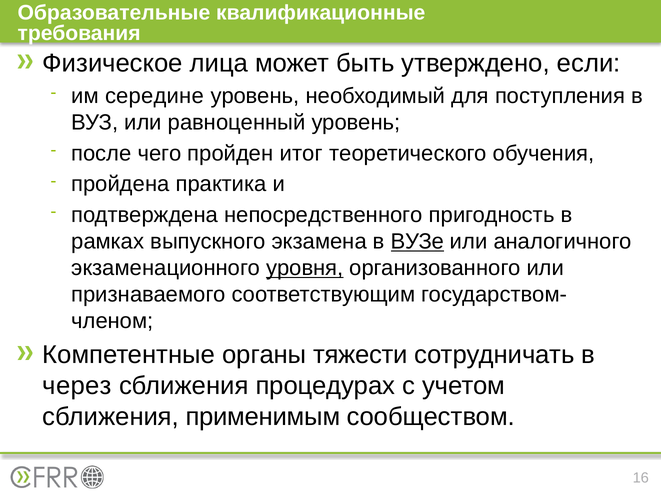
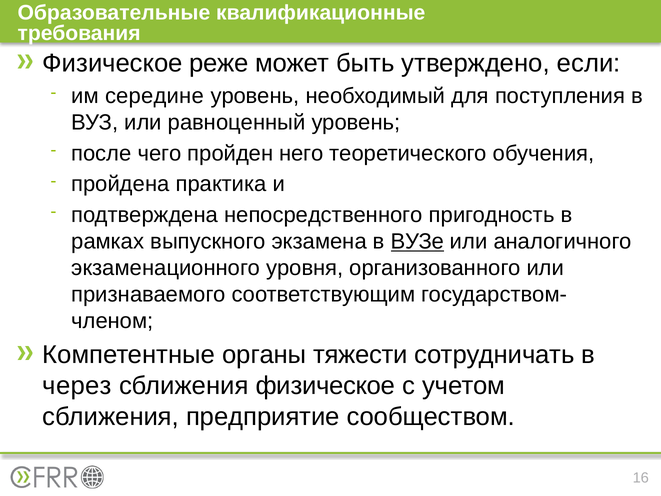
лица: лица -> реже (219, 63)
итог: итог -> него (301, 153)
уровня underline: present -> none (305, 268)
сближения процедурах: процедурах -> физическое (325, 386)
применимым: применимым -> предприятие (263, 416)
